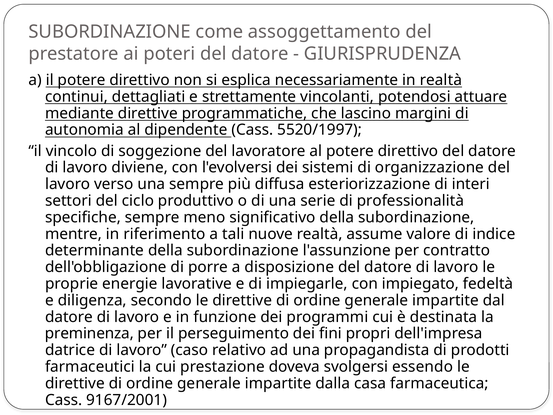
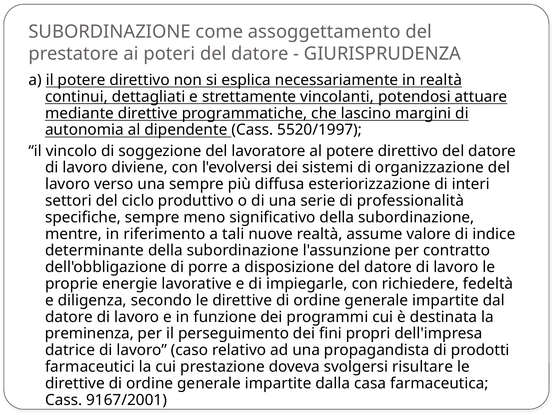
impiegato: impiegato -> richiedere (420, 284)
essendo: essendo -> risultare (423, 367)
